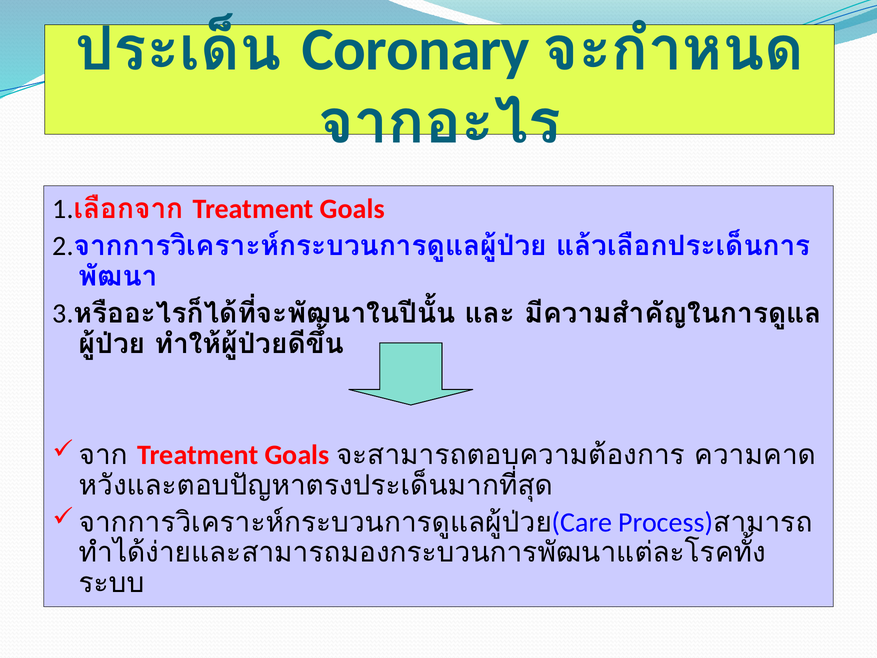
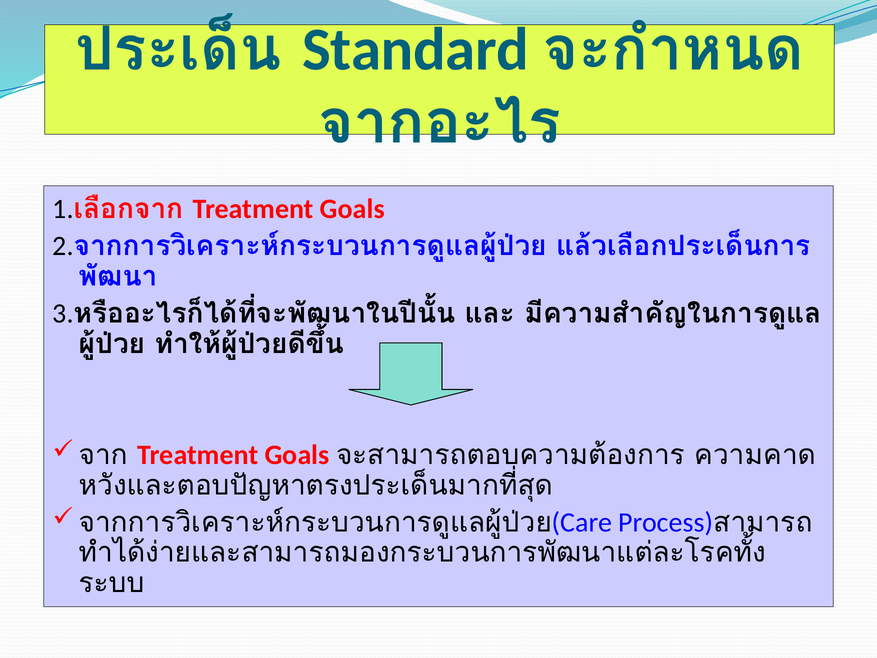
Coronary: Coronary -> Standard (416, 49)
